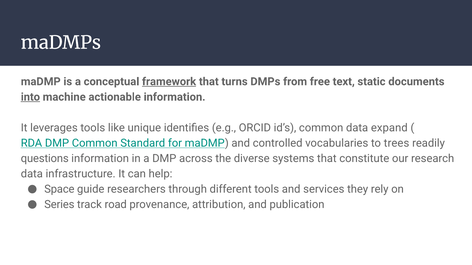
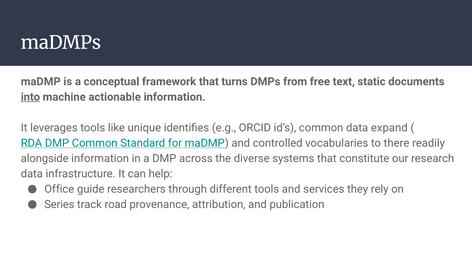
framework underline: present -> none (169, 82)
trees: trees -> there (397, 143)
questions: questions -> alongside (45, 159)
Space: Space -> Office (59, 190)
